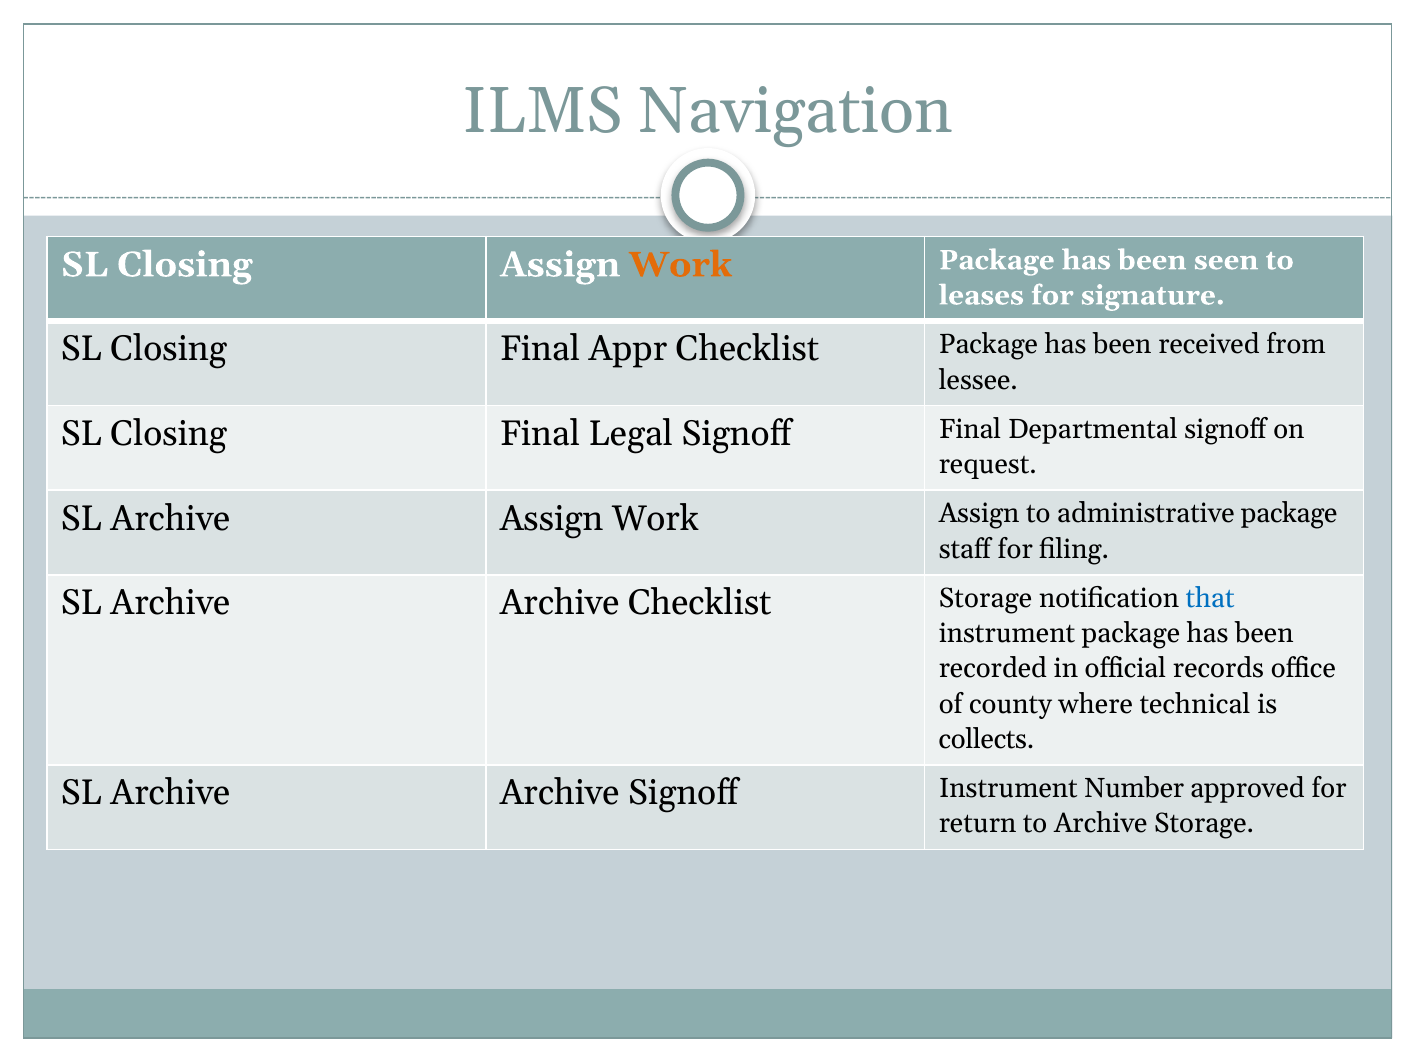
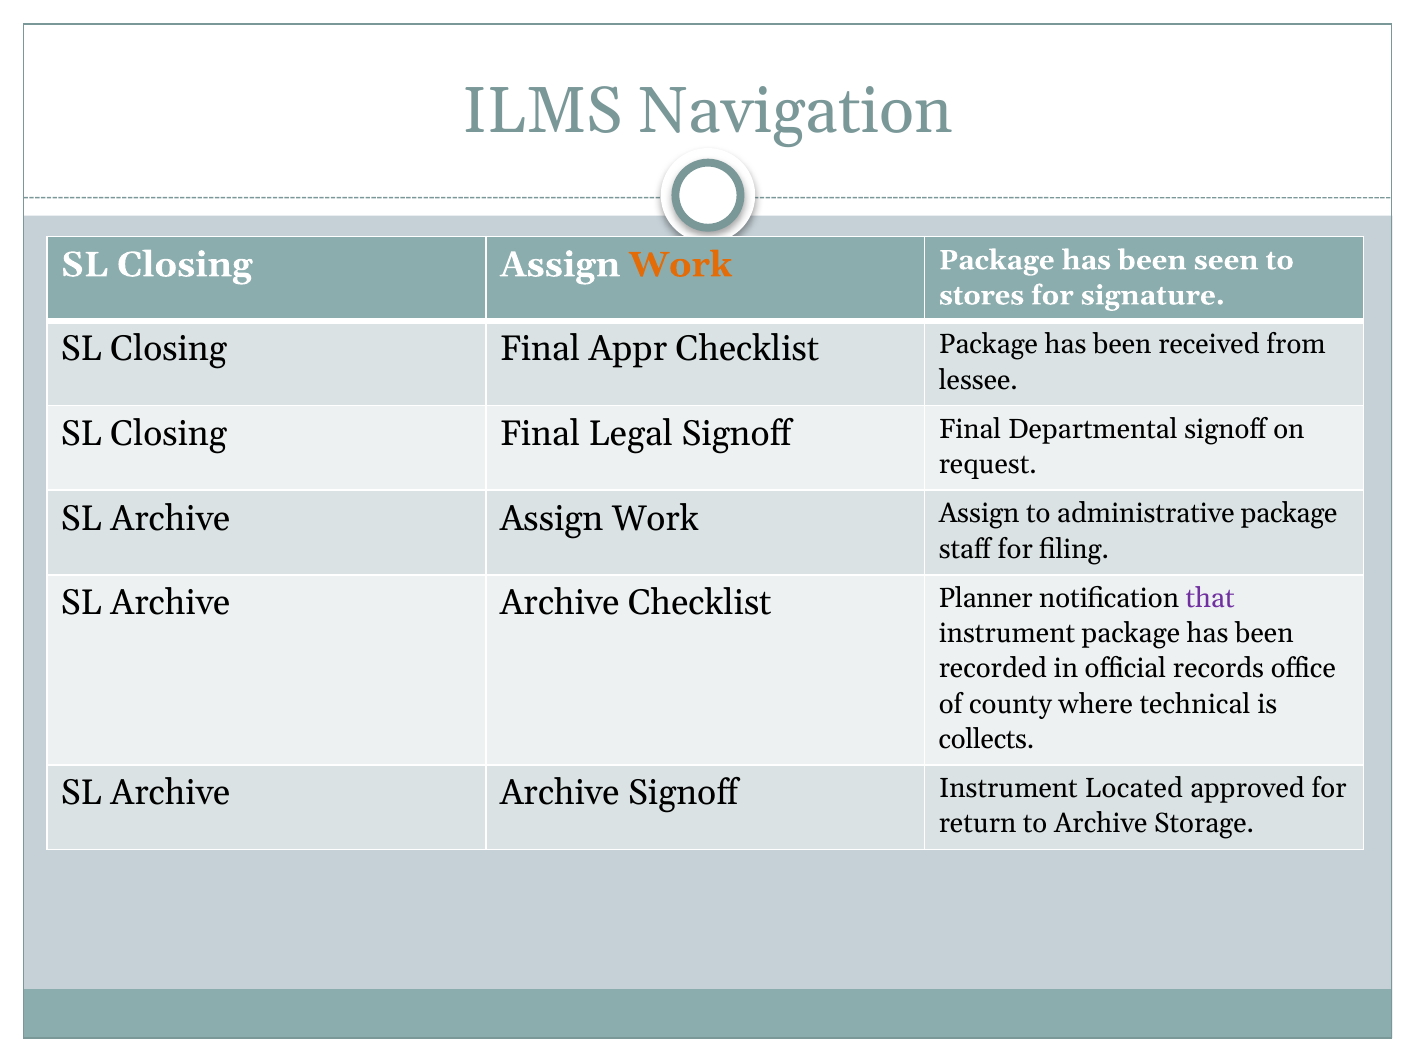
leases: leases -> stores (981, 295)
Checklist Storage: Storage -> Planner (986, 598)
that colour: blue -> purple (1210, 598)
Number: Number -> Located (1134, 789)
